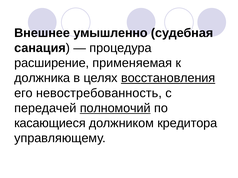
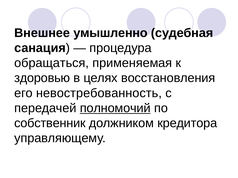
расширение: расширение -> обращаться (52, 63)
должника: должника -> здоровью (42, 78)
восстановления underline: present -> none (168, 78)
касающиеся: касающиеся -> собственник (50, 123)
